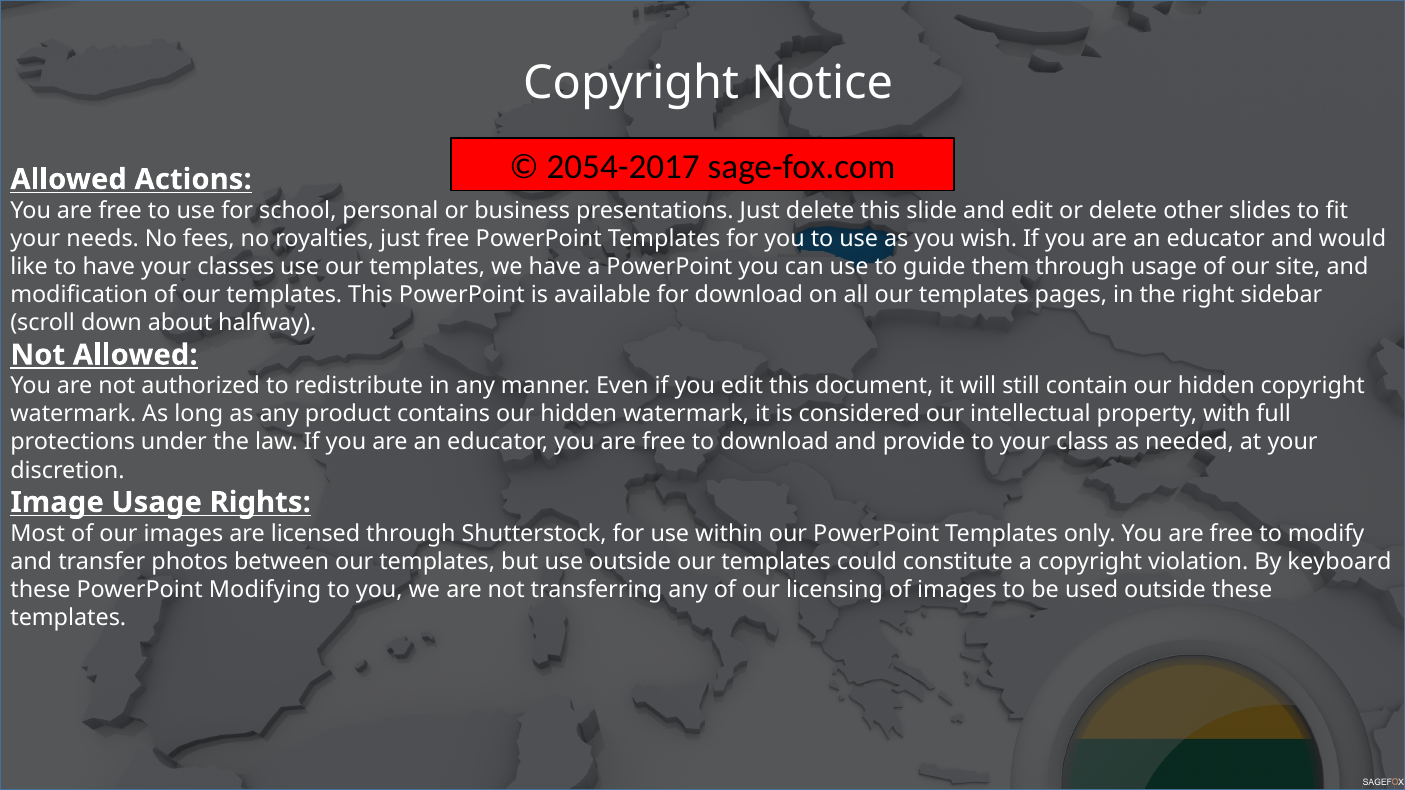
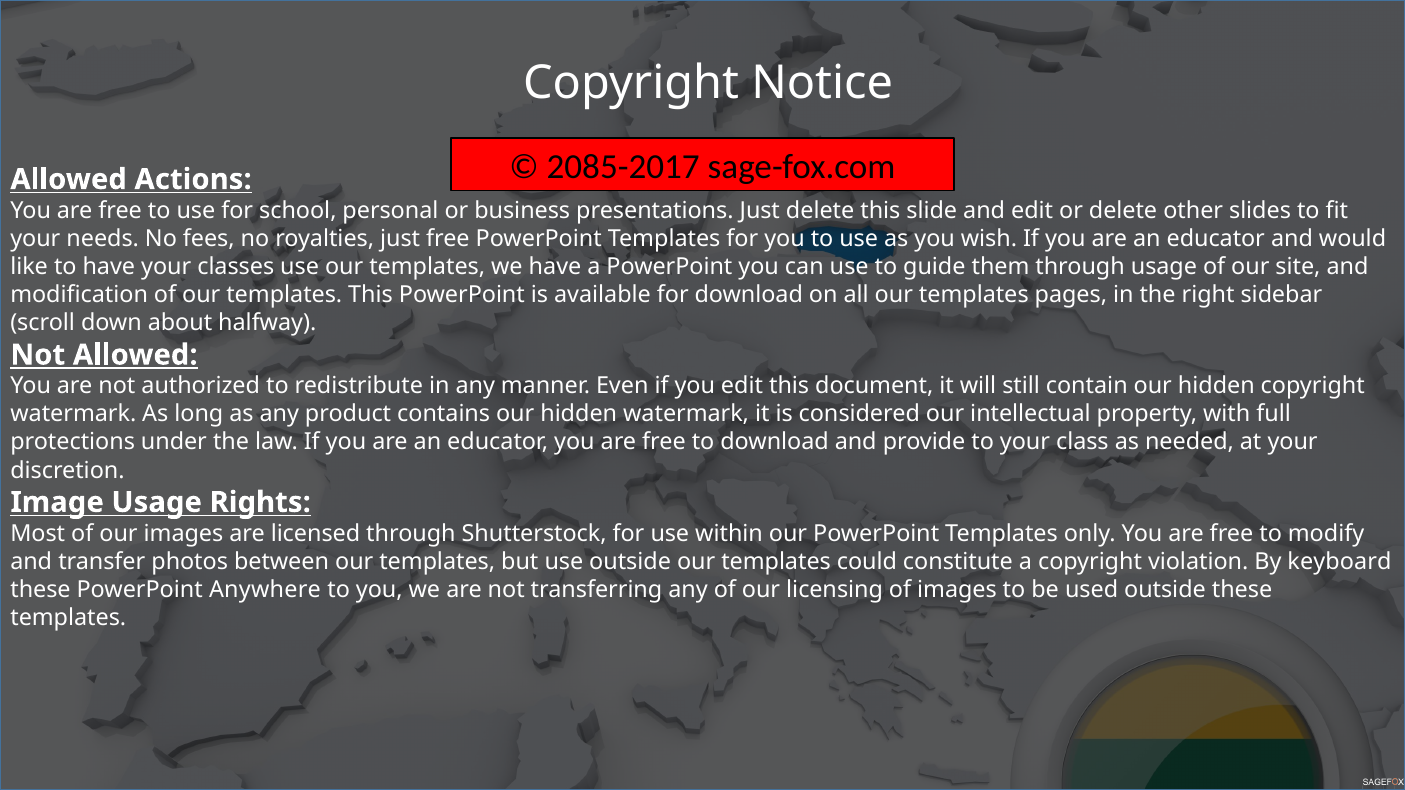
2054-2017: 2054-2017 -> 2085-2017 (623, 167)
Modifying: Modifying -> Anywhere (265, 590)
